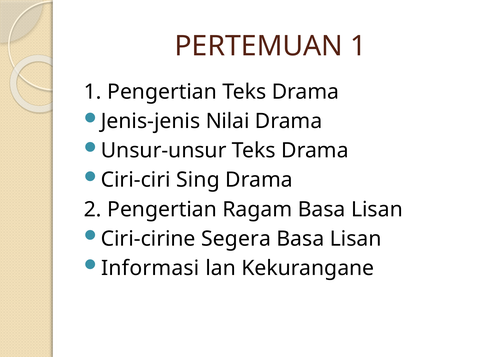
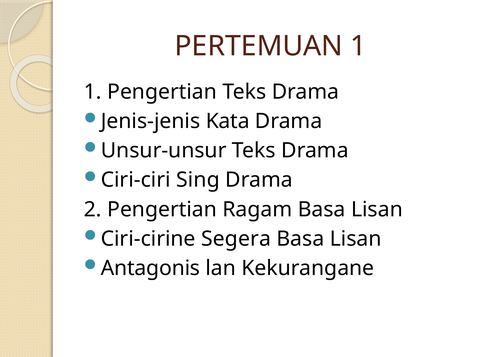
Nilai: Nilai -> Kata (228, 122)
Informasi: Informasi -> Antagonis (150, 269)
